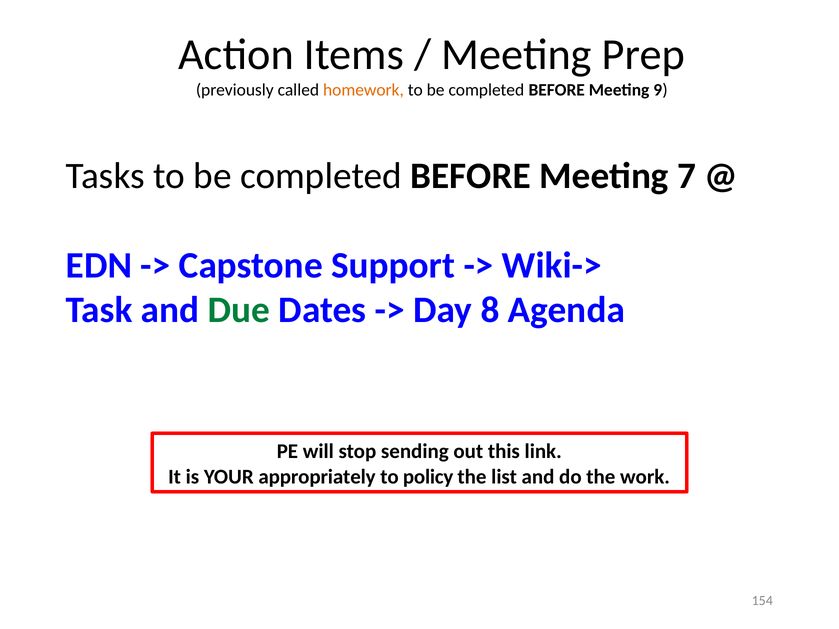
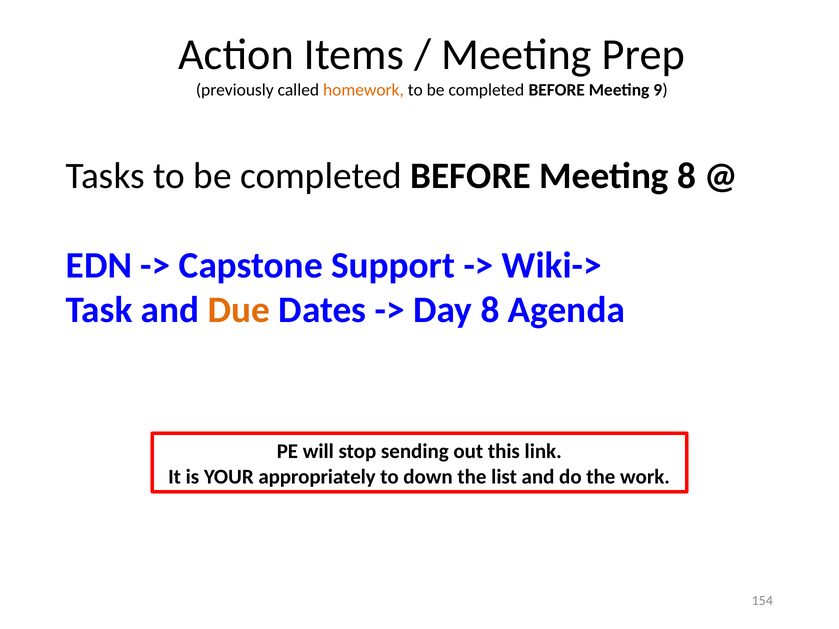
Meeting 7: 7 -> 8 (687, 176)
Due colour: green -> orange (239, 310)
policy: policy -> down (428, 477)
